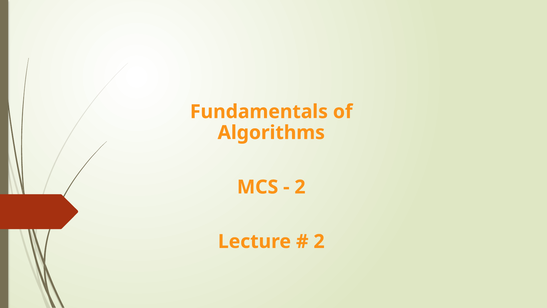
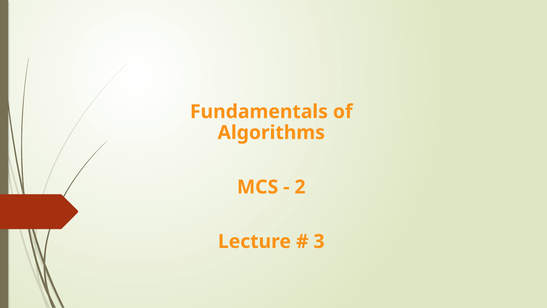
2: 2 -> 3 (319, 241)
